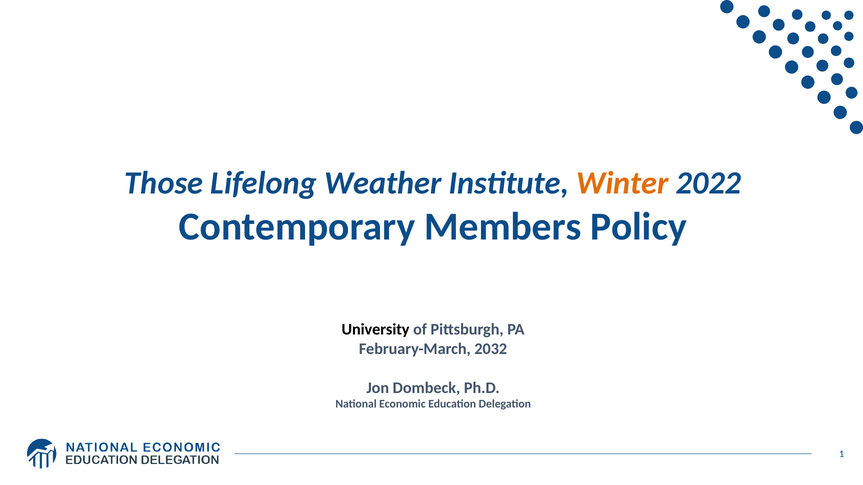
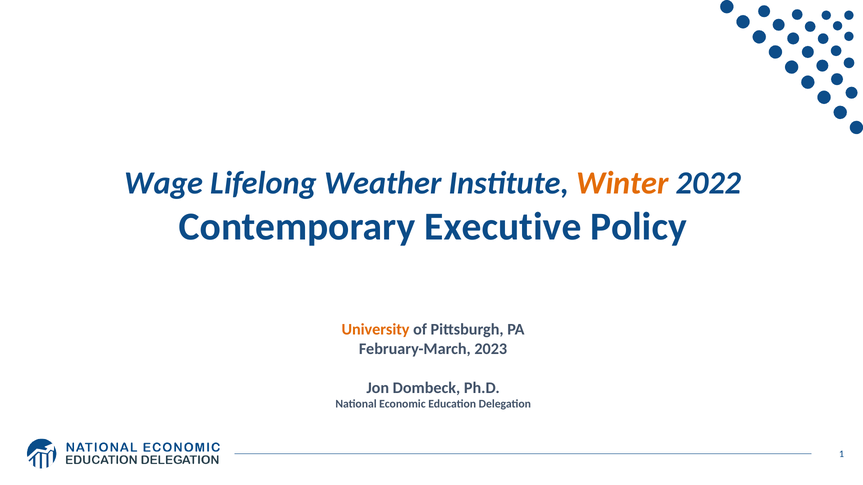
Those: Those -> Wage (164, 183)
Members: Members -> Executive (503, 227)
University colour: black -> orange (376, 330)
2032: 2032 -> 2023 (491, 349)
